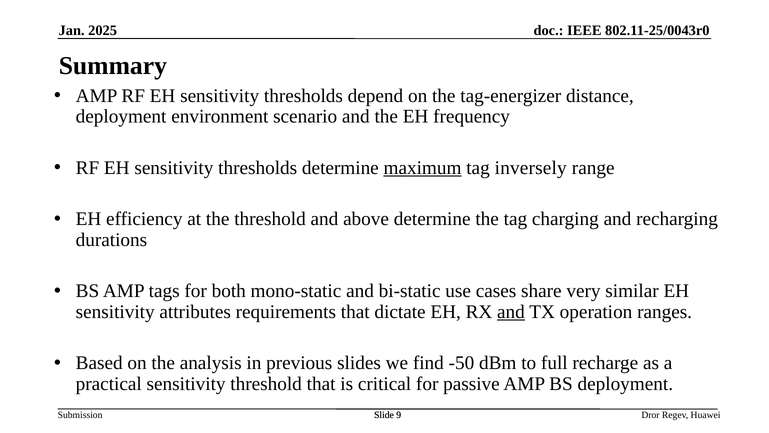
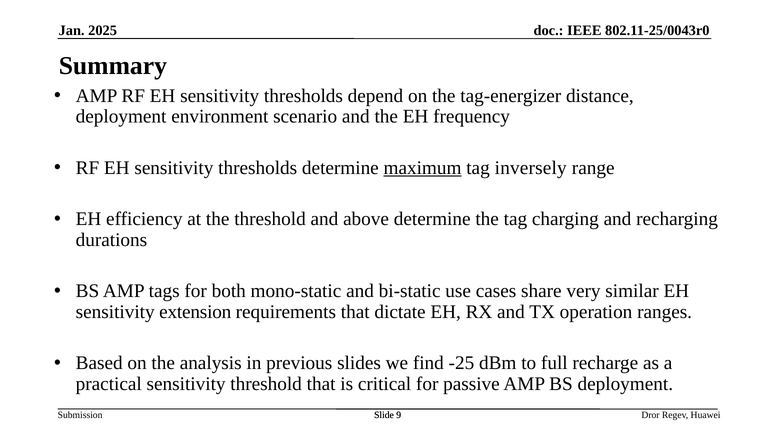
attributes: attributes -> extension (195, 311)
and underline: present -> none (511, 311)
-50: -50 -> -25 (461, 363)
